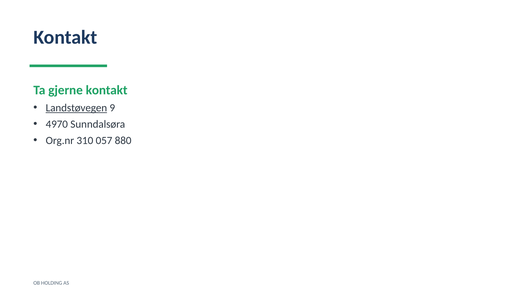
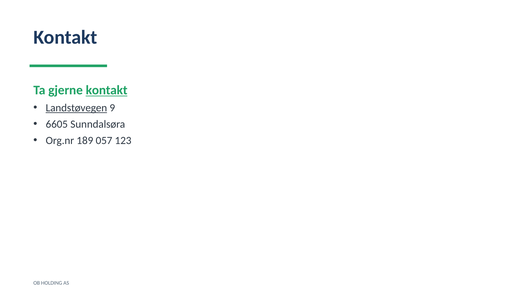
kontakt underline: none -> present (107, 90)
4970: 4970 -> 6605 (57, 124)
310: 310 -> 189 (85, 141)
880: 880 -> 123 (123, 141)
